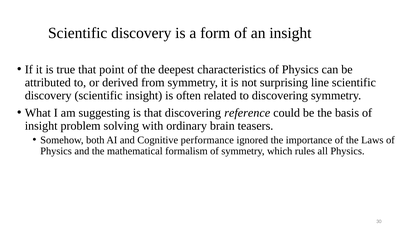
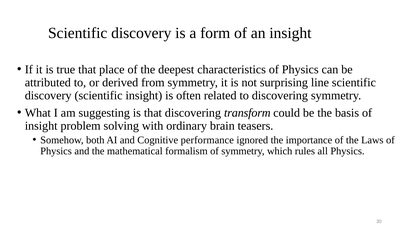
point: point -> place (112, 70)
reference: reference -> transform (247, 113)
